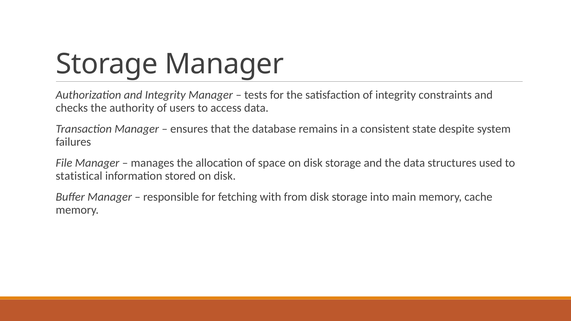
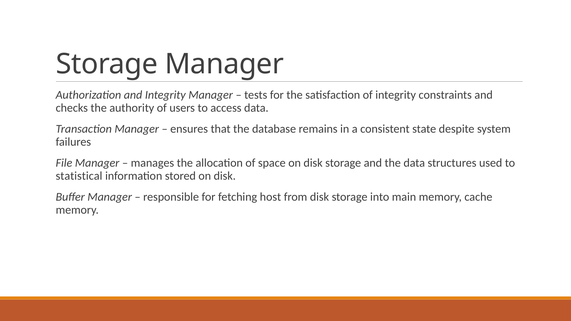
with: with -> host (270, 197)
